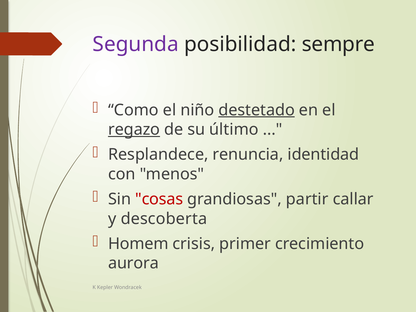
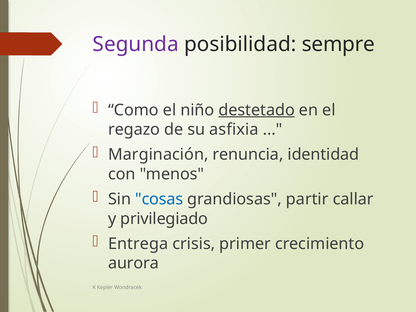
regazo underline: present -> none (134, 129)
último: último -> asfixia (234, 129)
Resplandece: Resplandece -> Marginación (158, 155)
cosas colour: red -> blue (159, 199)
descoberta: descoberta -> privilegiado (164, 219)
Homem: Homem -> Entrega (138, 244)
